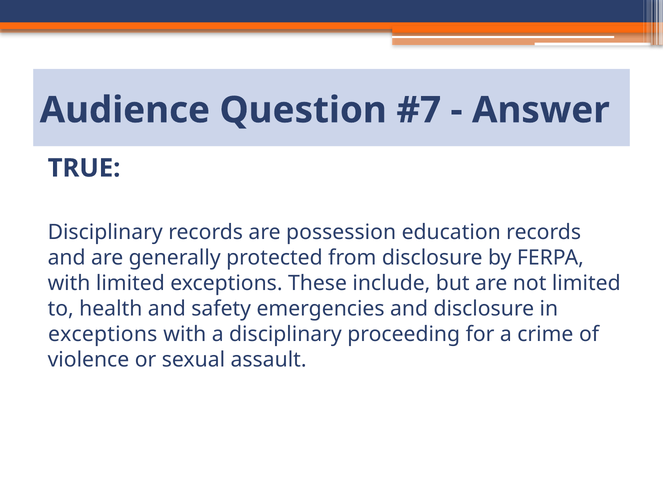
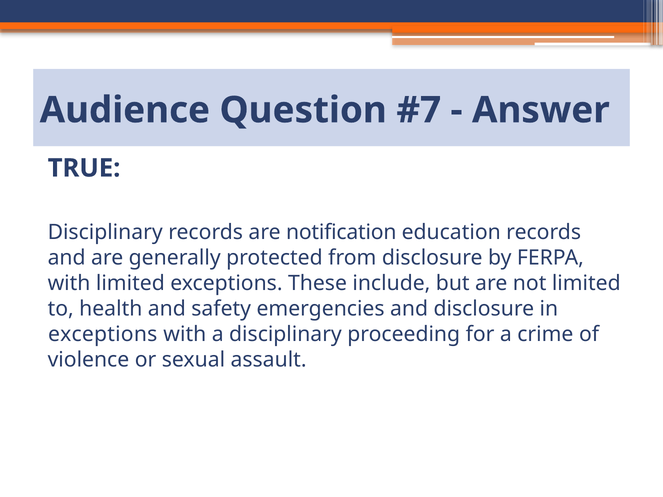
possession: possession -> notification (341, 232)
